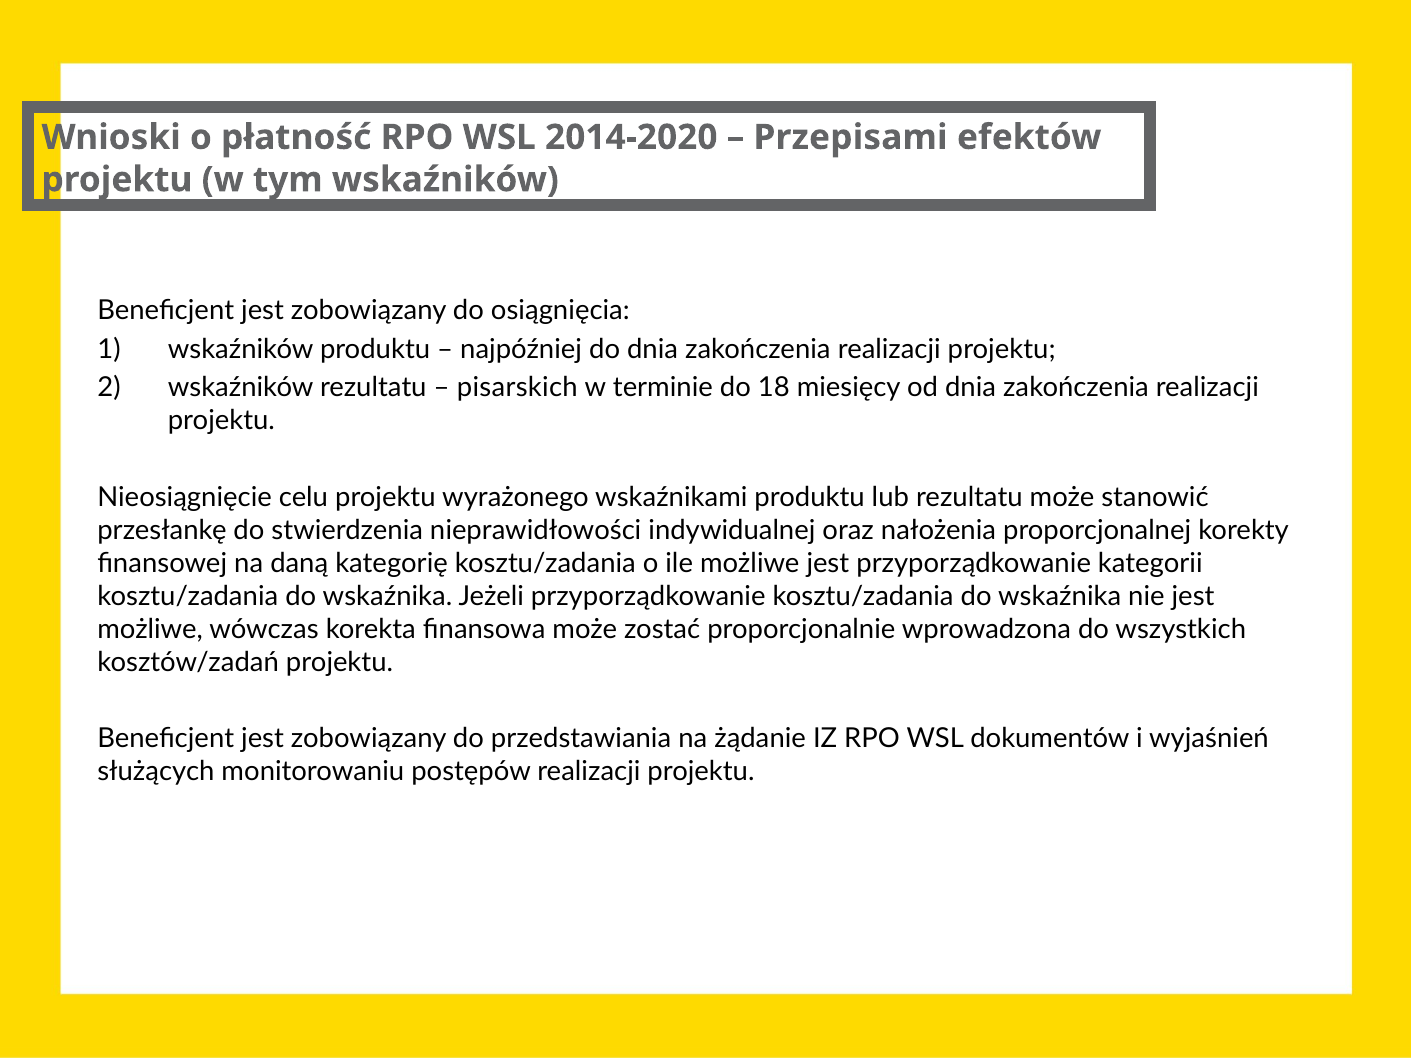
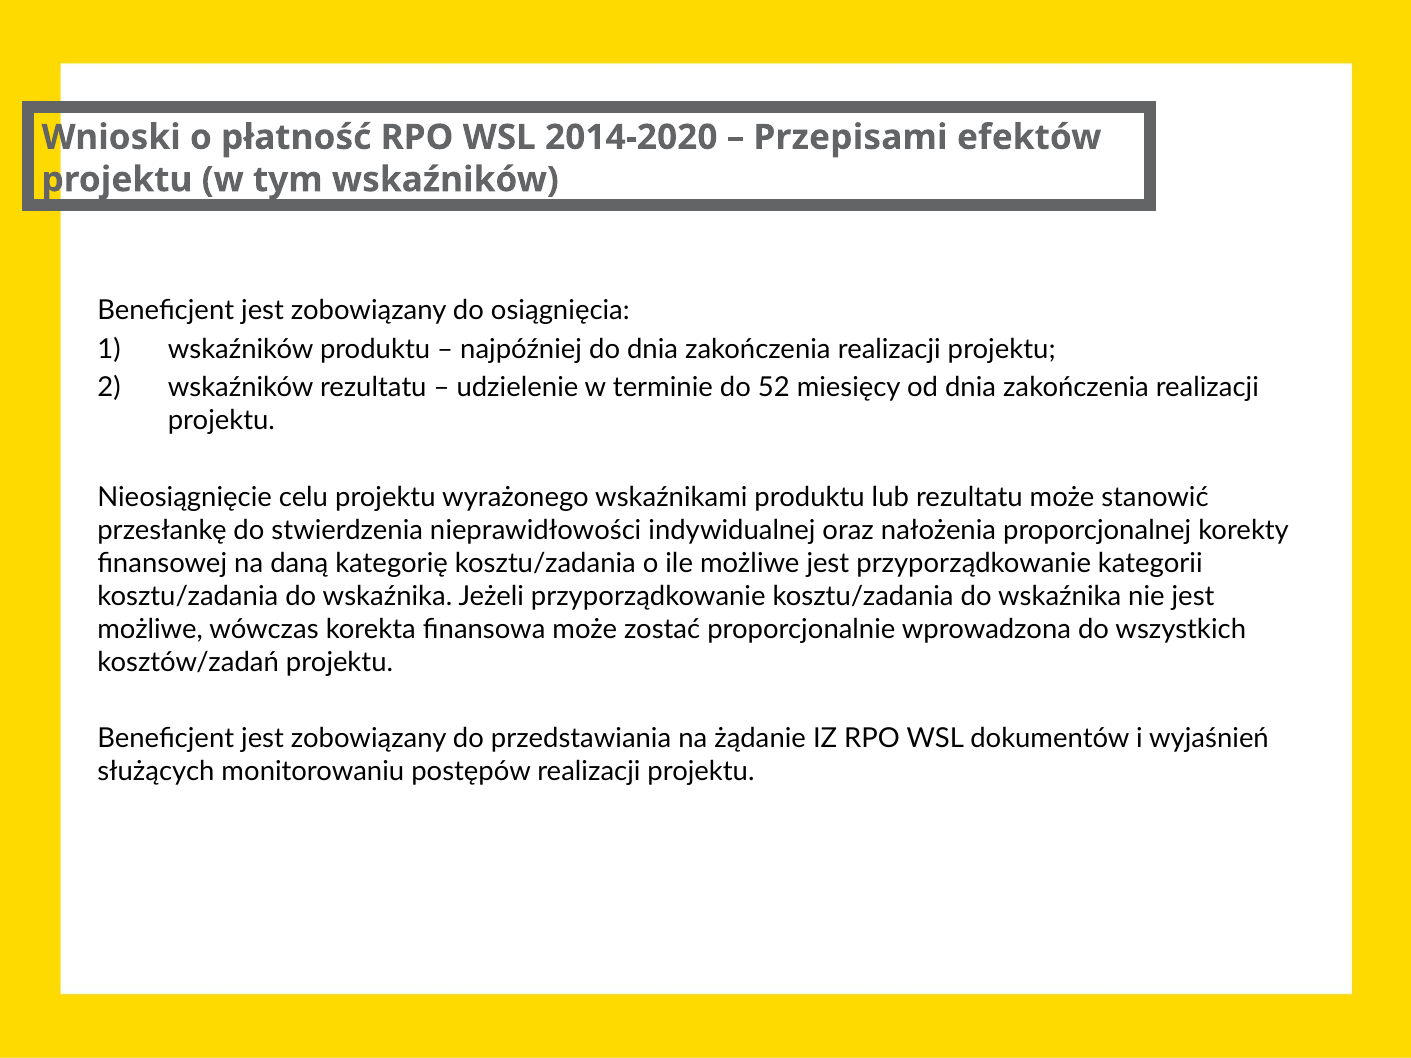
pisarskich: pisarskich -> udzielenie (517, 388)
18: 18 -> 52 (774, 388)
